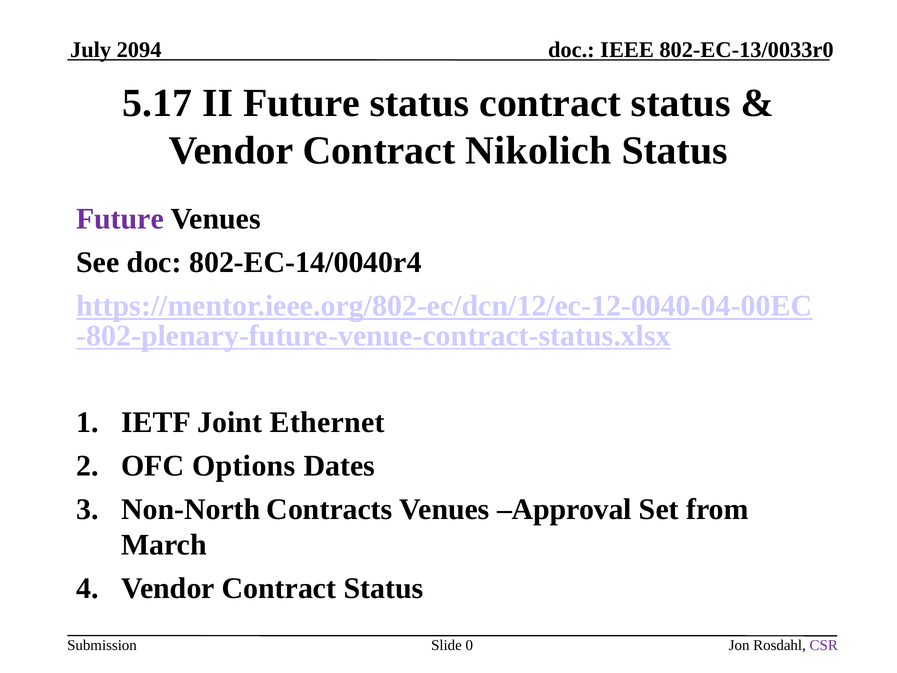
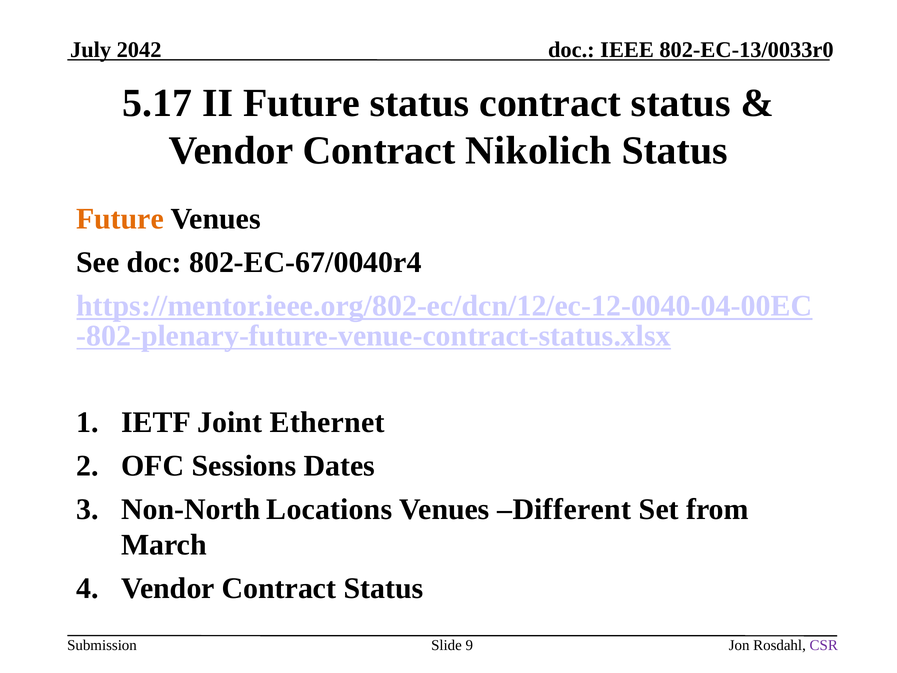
2094: 2094 -> 2042 (139, 50)
Future colour: purple -> orange (120, 219)
802-EC-14/0040r4: 802-EC-14/0040r4 -> 802-EC-67/0040r4 (305, 262)
Options: Options -> Sessions (244, 466)
Contracts: Contracts -> Locations (329, 509)
Approval: Approval -> Different (564, 509)
0: 0 -> 9 (469, 645)
